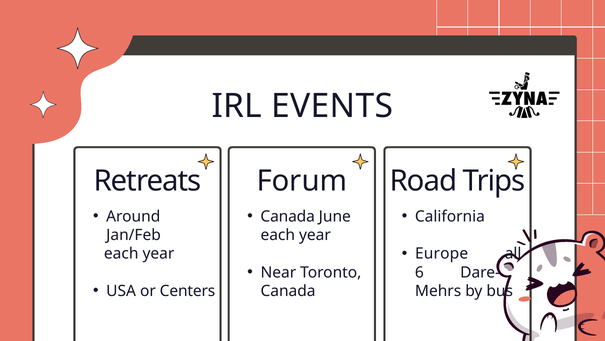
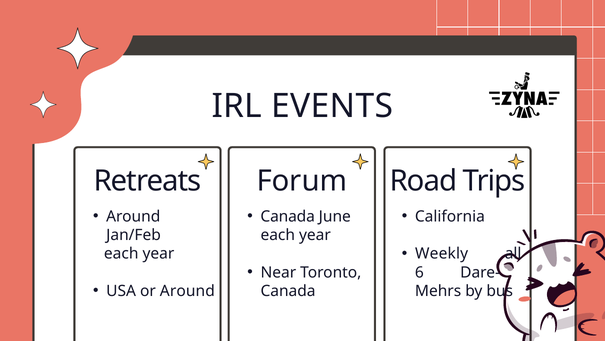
Europe: Europe -> Weekly (442, 253)
or Centers: Centers -> Around (187, 291)
